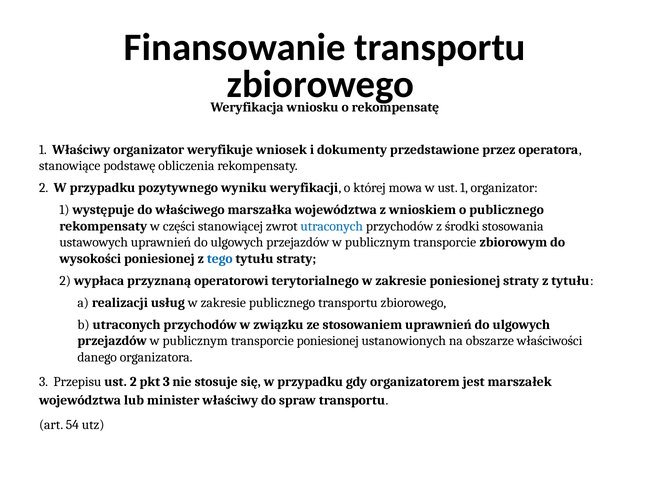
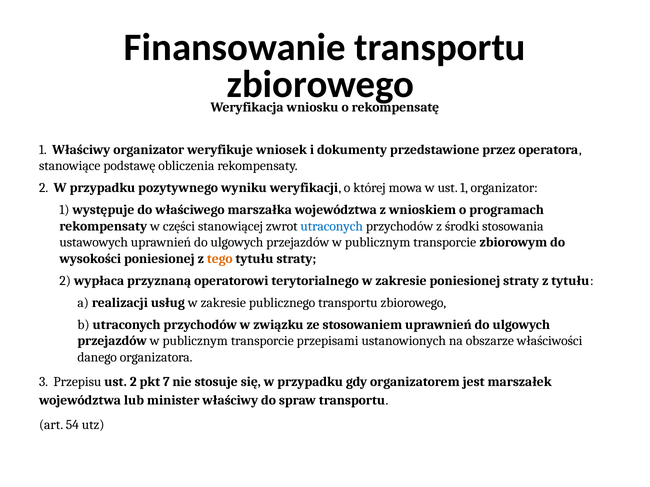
o publicznego: publicznego -> programach (507, 210)
tego colour: blue -> orange (220, 259)
transporcie poniesionej: poniesionej -> przepisami (328, 341)
pkt 3: 3 -> 7 (166, 382)
